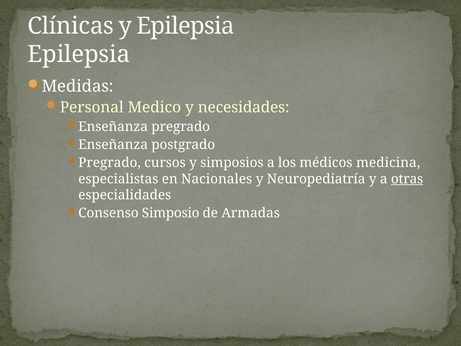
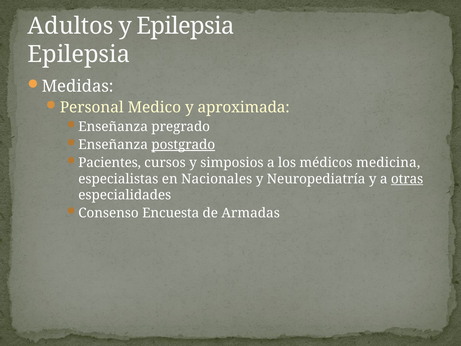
Clínicas: Clínicas -> Adultos (71, 26)
necesidades: necesidades -> aproximada (244, 107)
postgrado underline: none -> present (183, 145)
Pregrado: Pregrado -> Pacientes (110, 163)
Simposio: Simposio -> Encuesta (171, 213)
